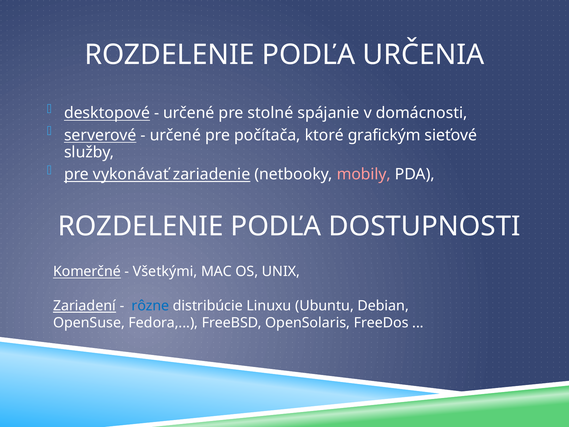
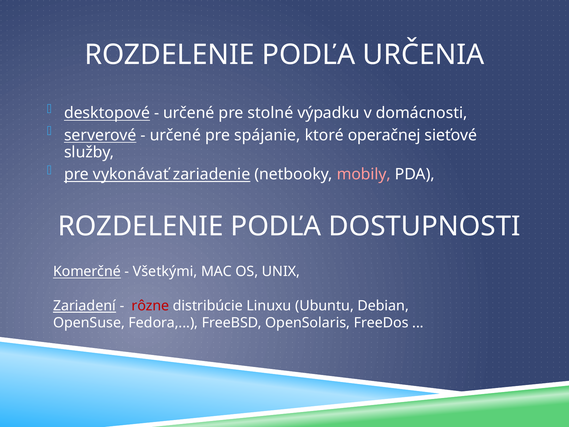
spájanie: spájanie -> výpadku (328, 113)
počítača: počítača -> spájanie (267, 135)
grafickým: grafickým -> operačnej (384, 135)
rôzne colour: blue -> red (150, 306)
